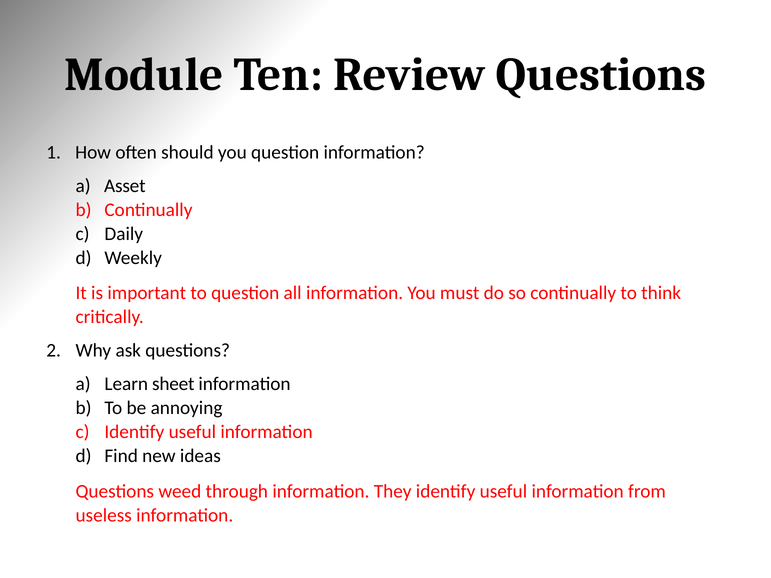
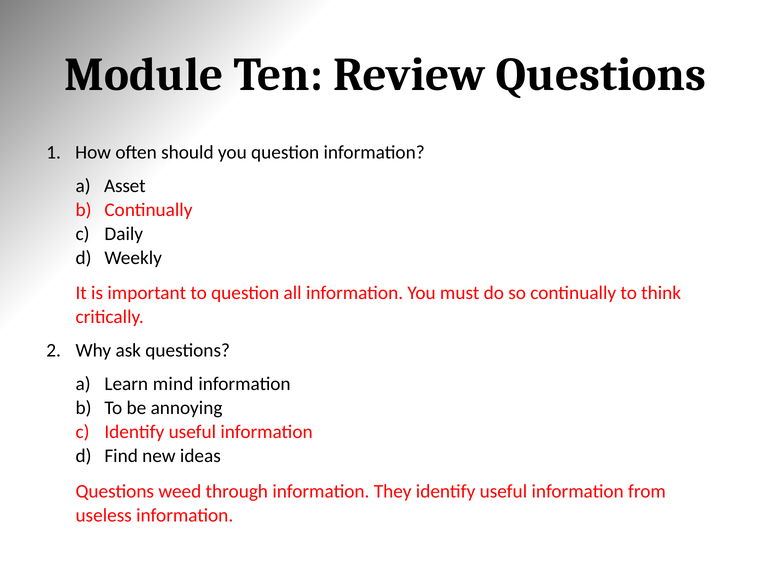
sheet: sheet -> mind (173, 384)
